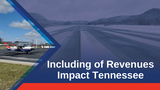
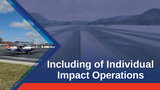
Revenues: Revenues -> Individual (130, 64)
Tennessee: Tennessee -> Operations (118, 75)
